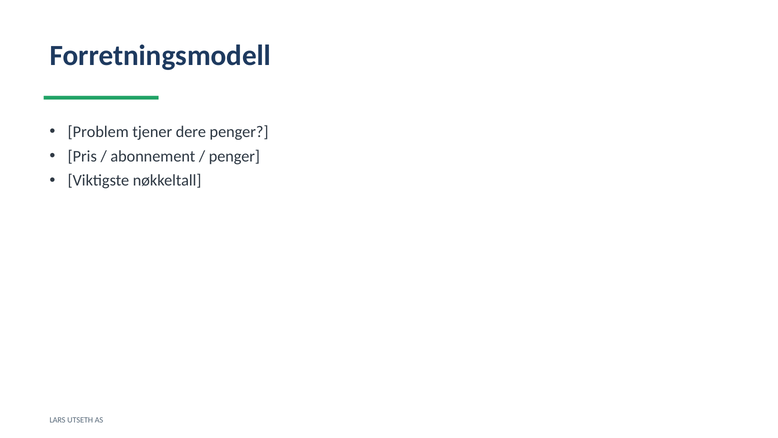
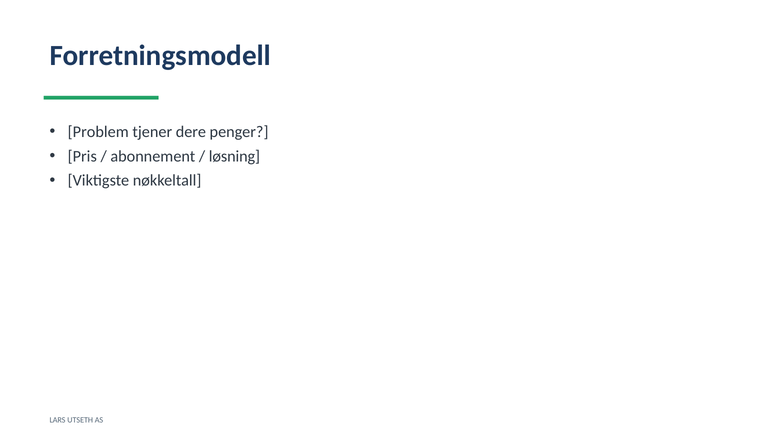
penger: penger -> løsning (234, 156)
